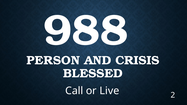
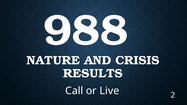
PERSON: PERSON -> NATURE (53, 60)
BLESSED: BLESSED -> RESULTS (93, 73)
